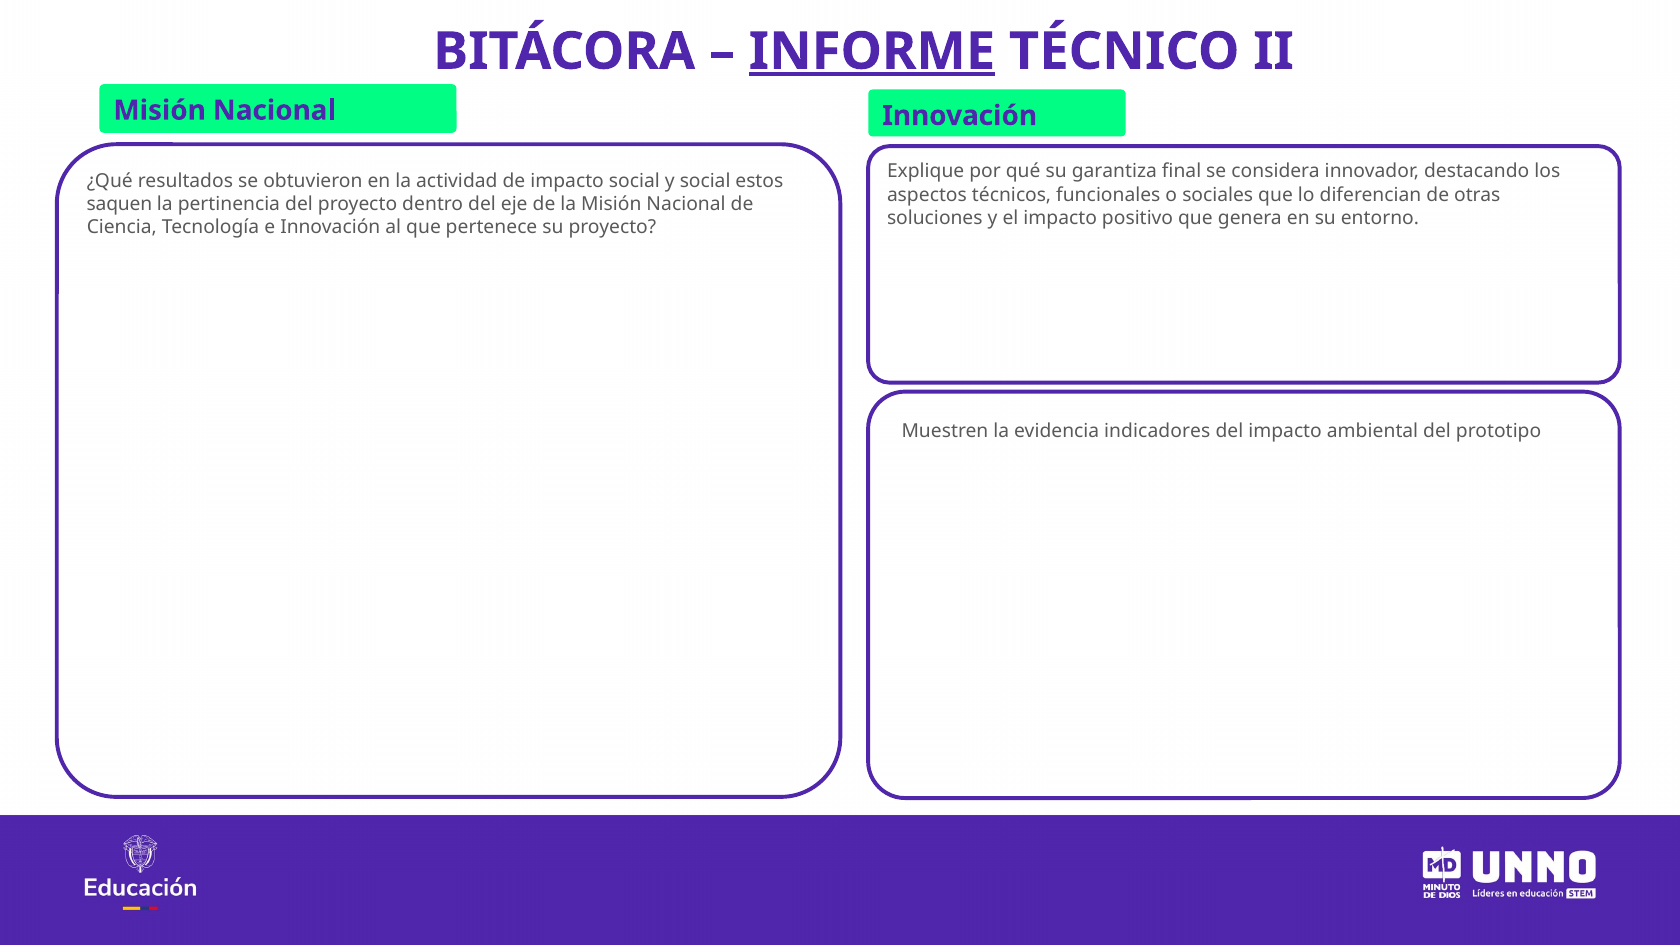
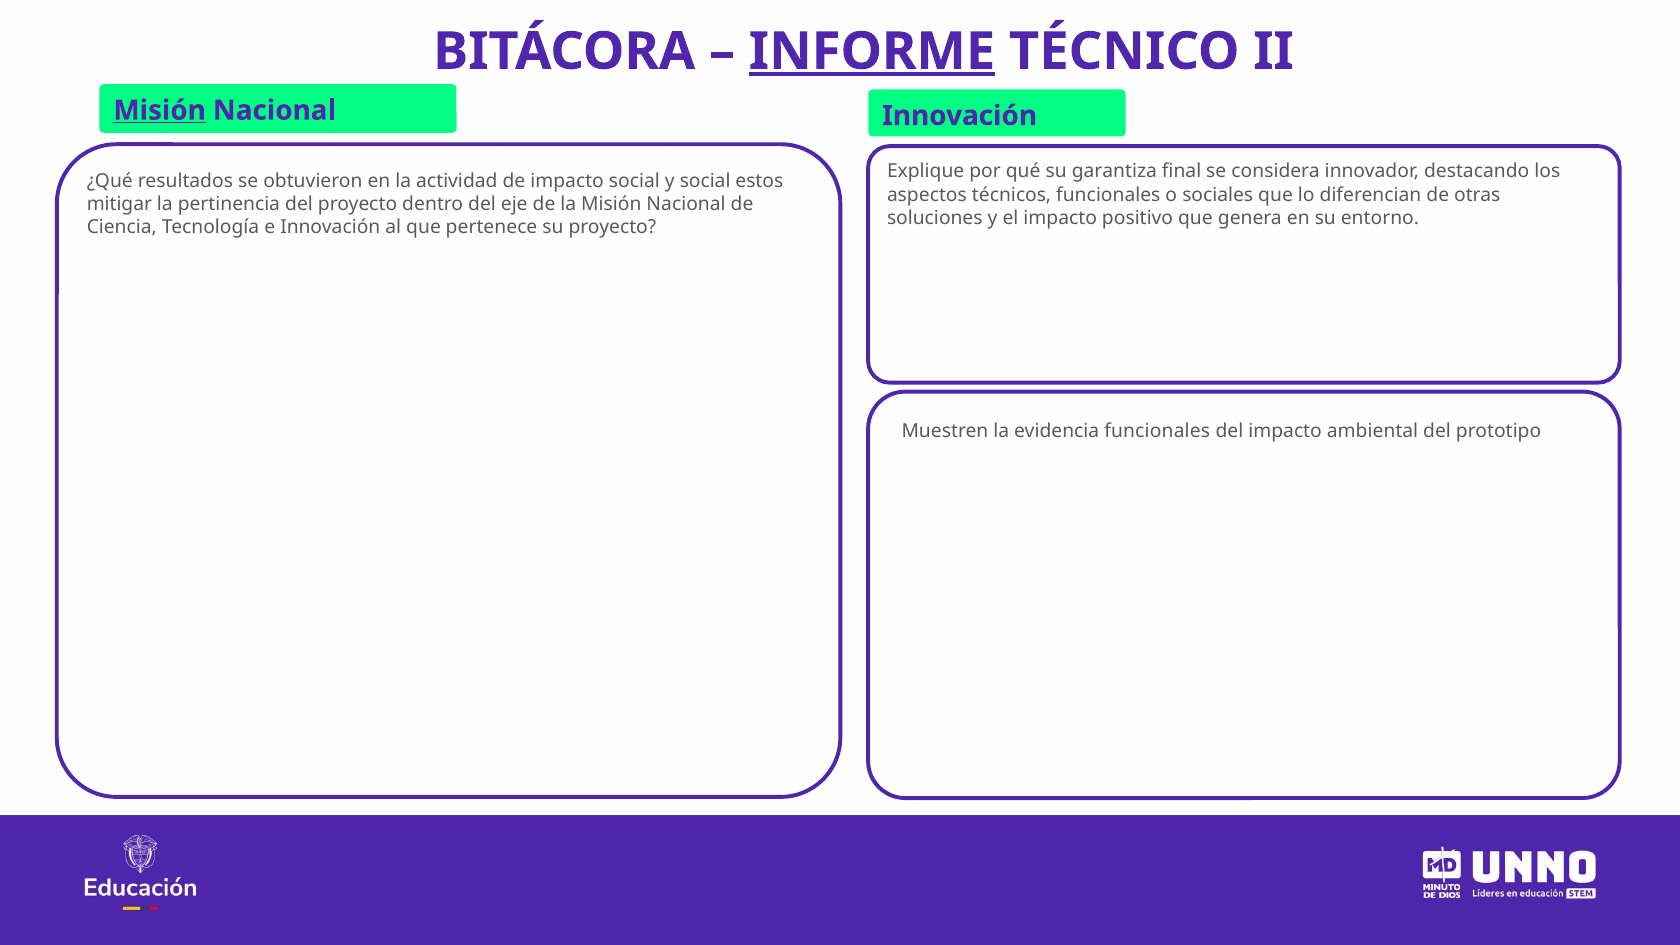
Misión underline: none -> present (160, 110)
saquen: saquen -> mitigar (119, 204)
evidencia indicadores: indicadores -> funcionales (1157, 431)
